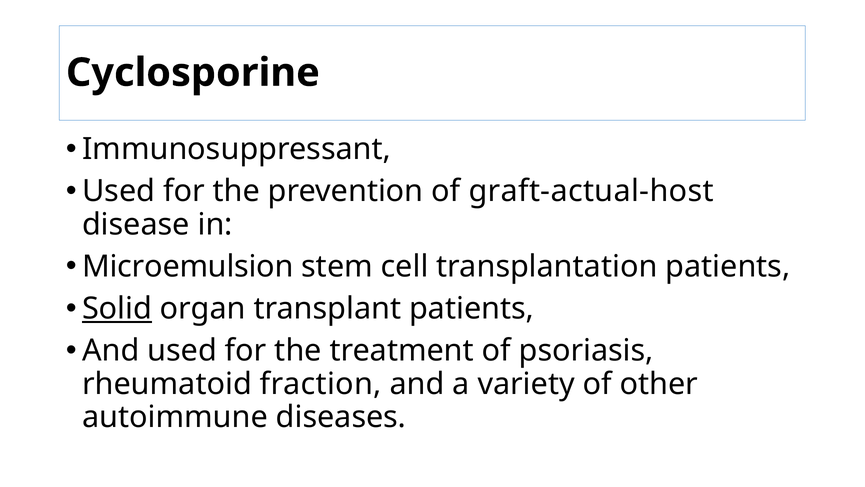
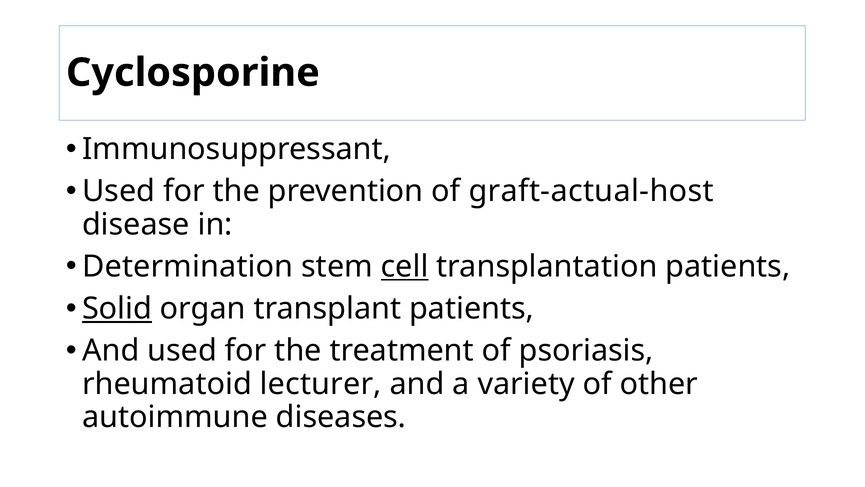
Microemulsion: Microemulsion -> Determination (188, 266)
cell underline: none -> present (405, 266)
fraction: fraction -> lecturer (321, 384)
